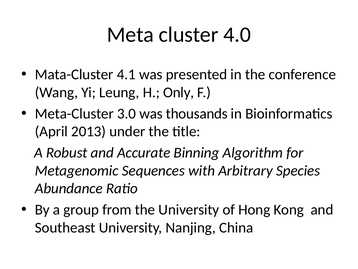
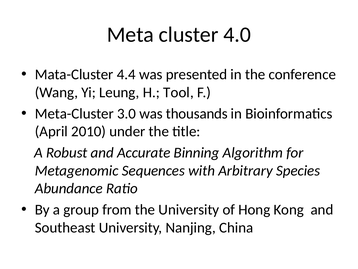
4.1: 4.1 -> 4.4 (126, 74)
Only: Only -> Tool (178, 92)
2013: 2013 -> 2010 (89, 131)
